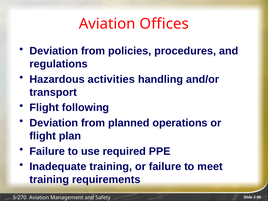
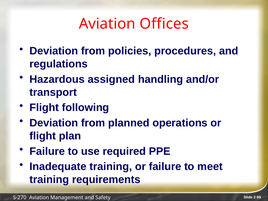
activities: activities -> assigned (111, 79)
